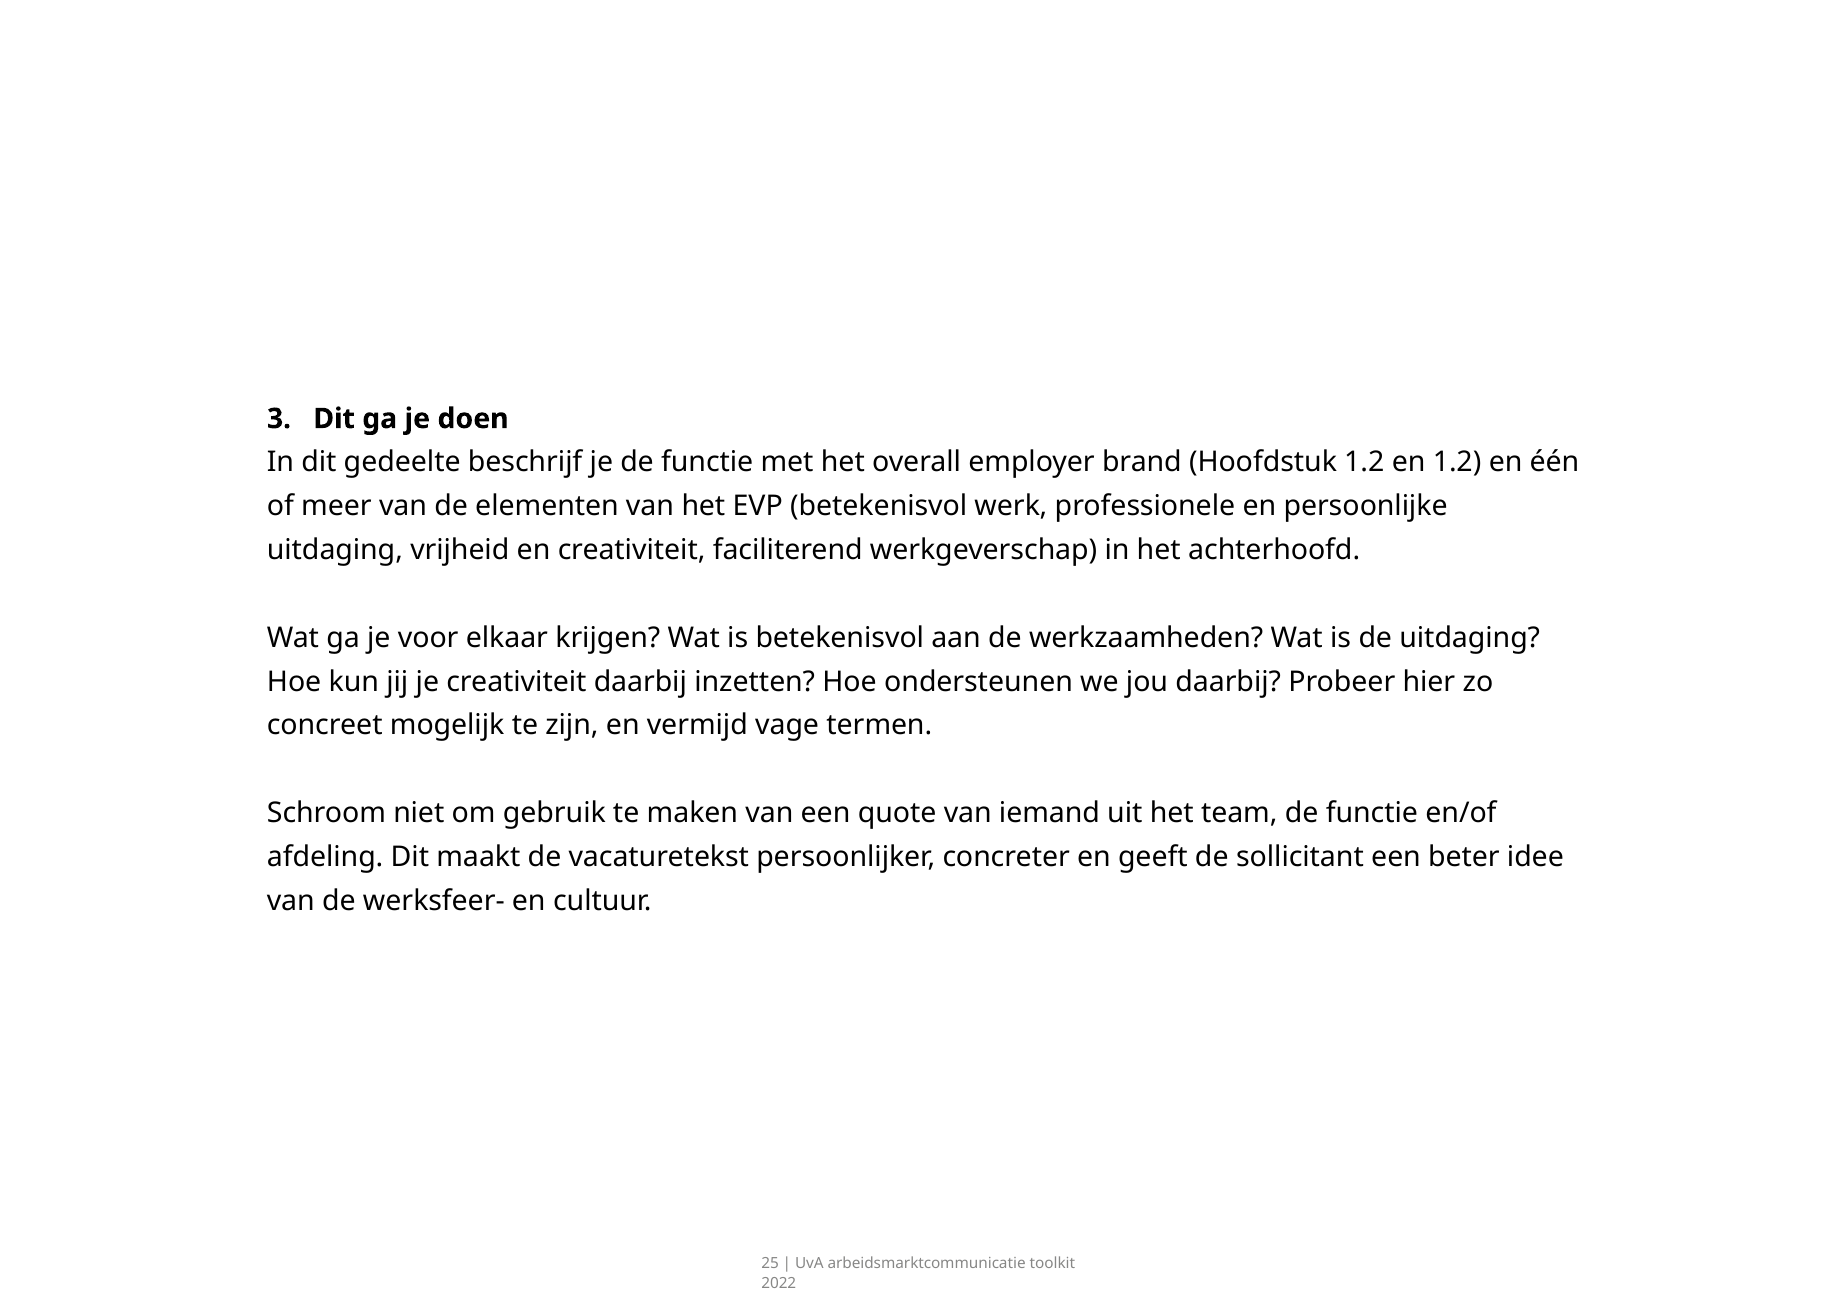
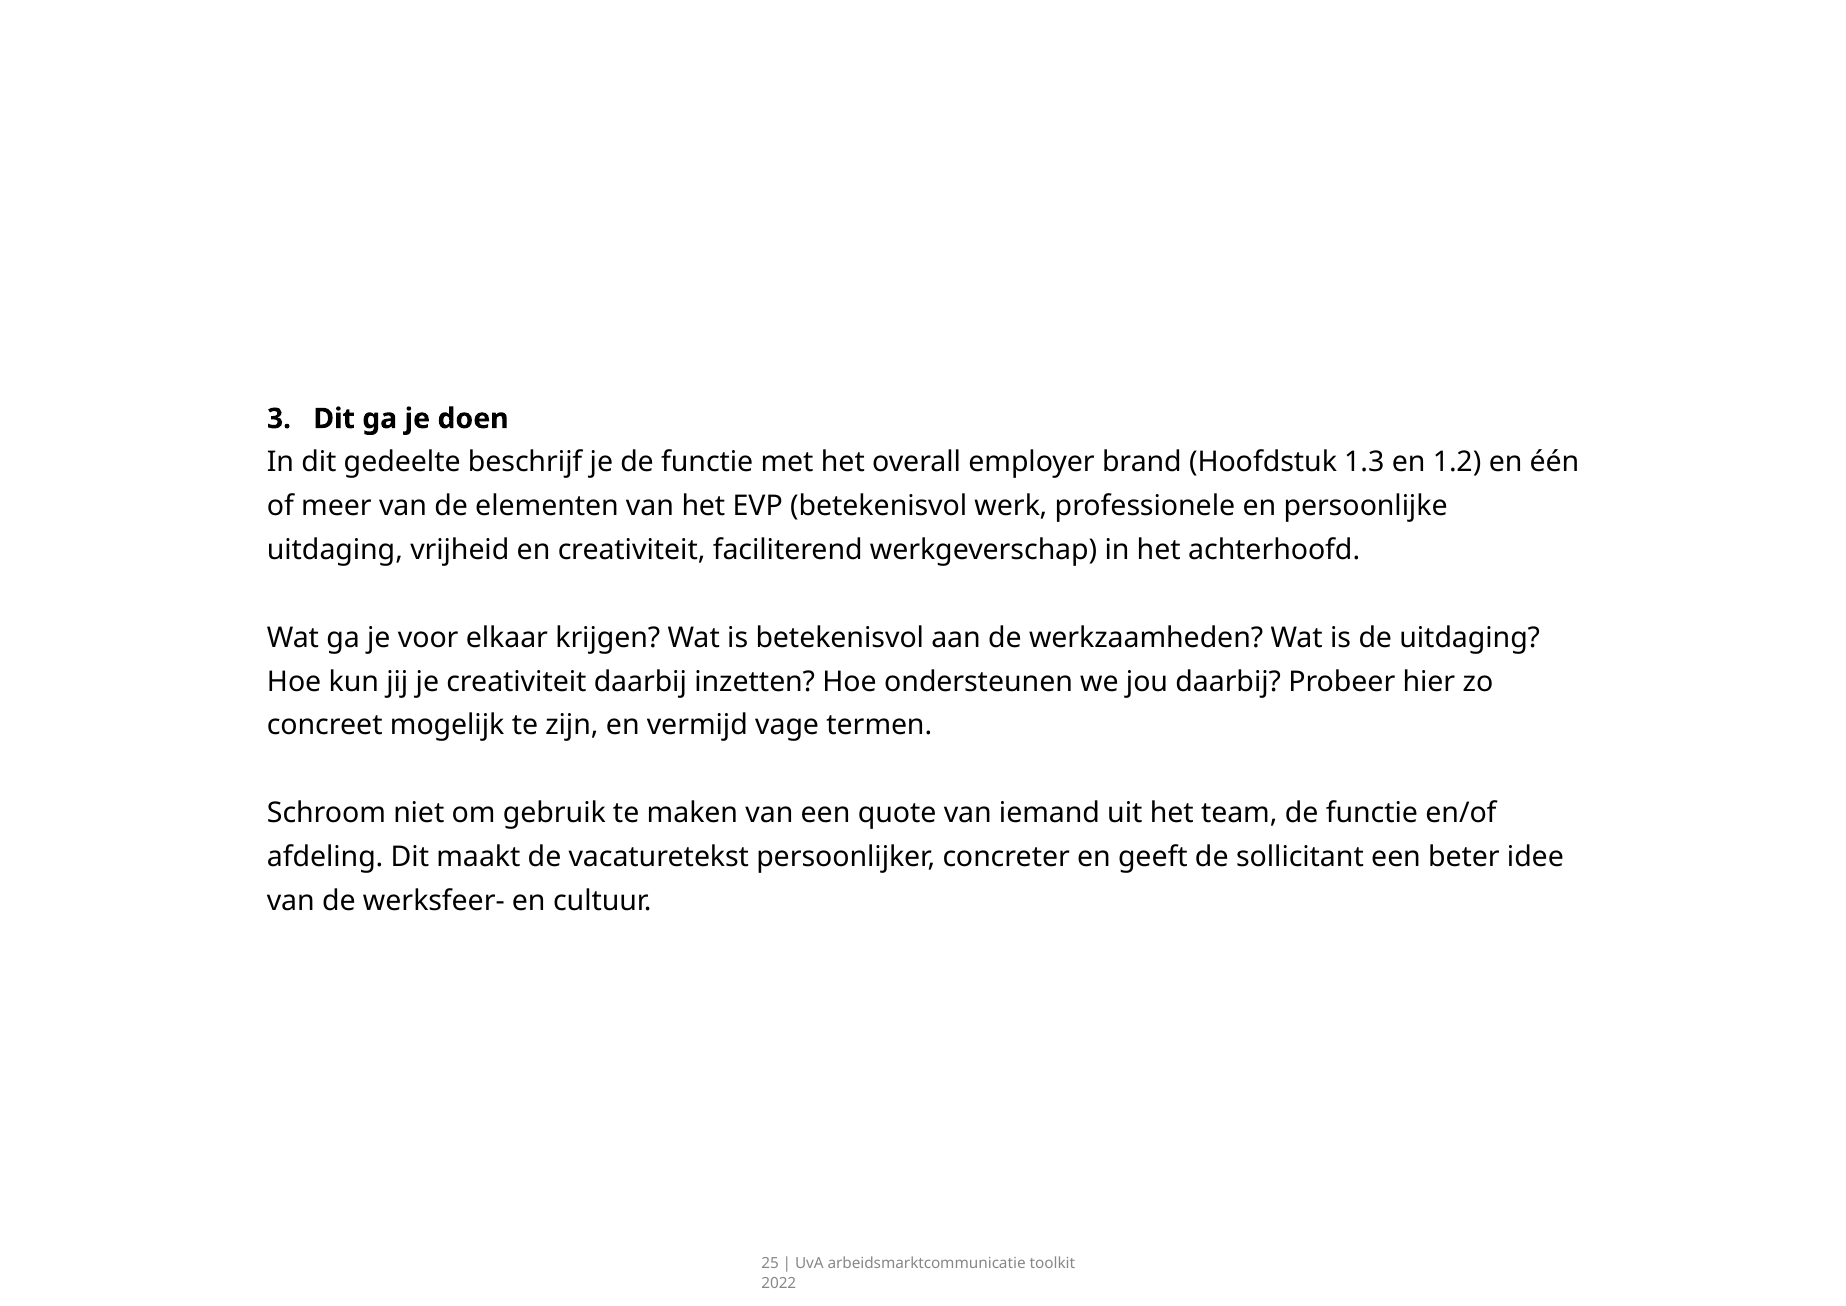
Hoofdstuk 1.2: 1.2 -> 1.3 (1364, 462)
